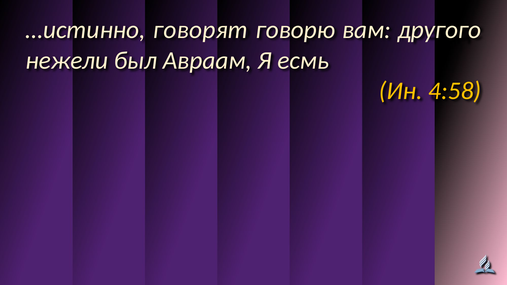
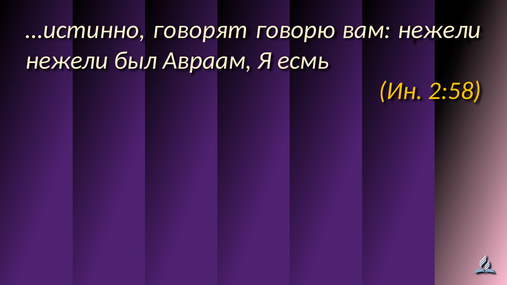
вам другого: другого -> нежели (439, 30)
4:58: 4:58 -> 2:58 (455, 91)
